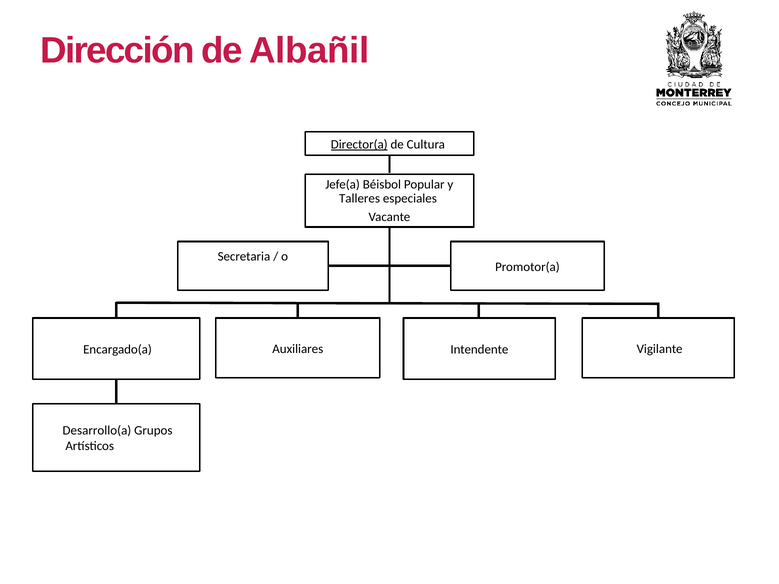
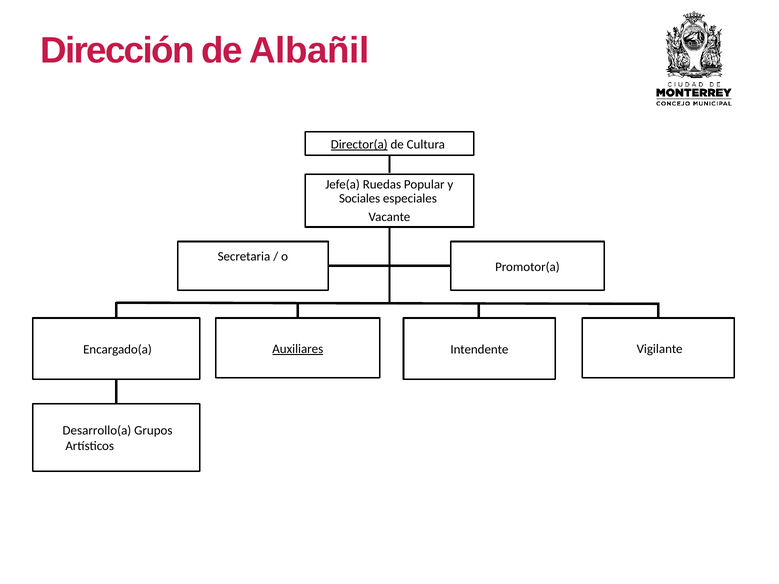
Béisbol: Béisbol -> Ruedas (382, 184)
Talleres: Talleres -> Sociales (360, 198)
Auxiliares underline: none -> present (298, 349)
